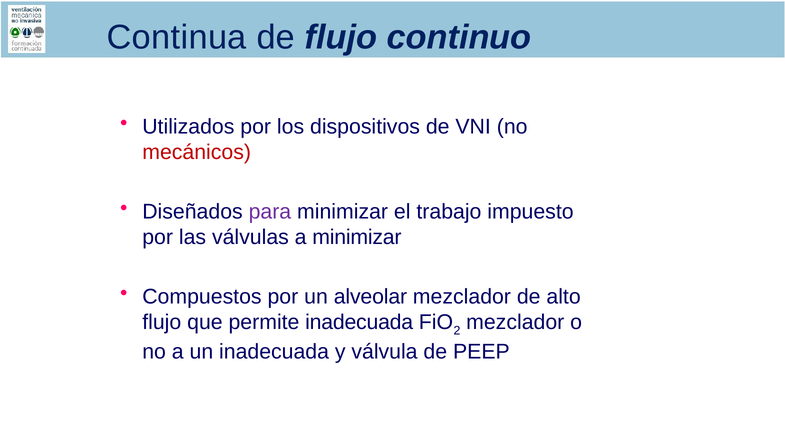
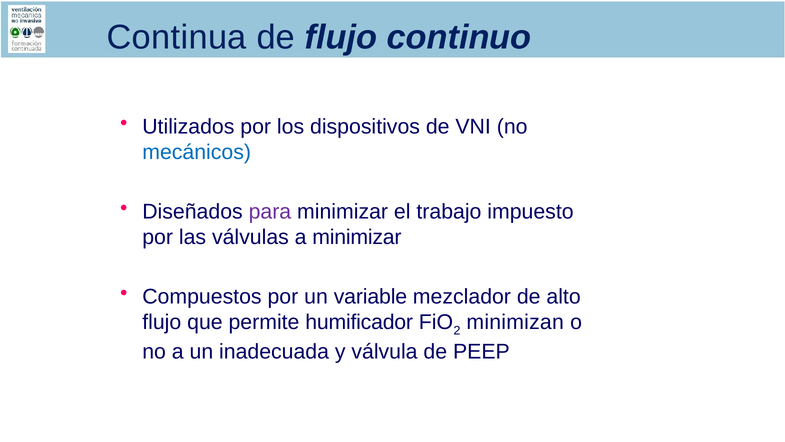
mecánicos colour: red -> blue (197, 152)
alveolar: alveolar -> variable (370, 297)
permite inadecuada: inadecuada -> humificador (359, 322)
mezclador: mezclador -> minimizan (515, 322)
